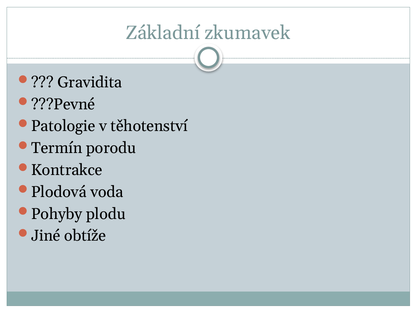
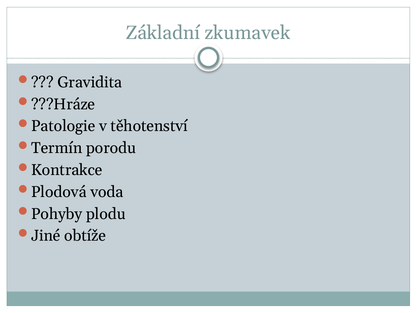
???Pevné: ???Pevné -> ???Hráze (63, 104)
